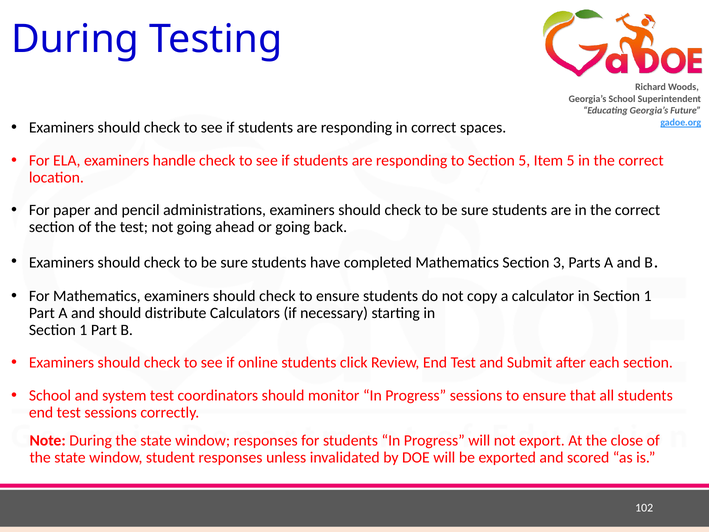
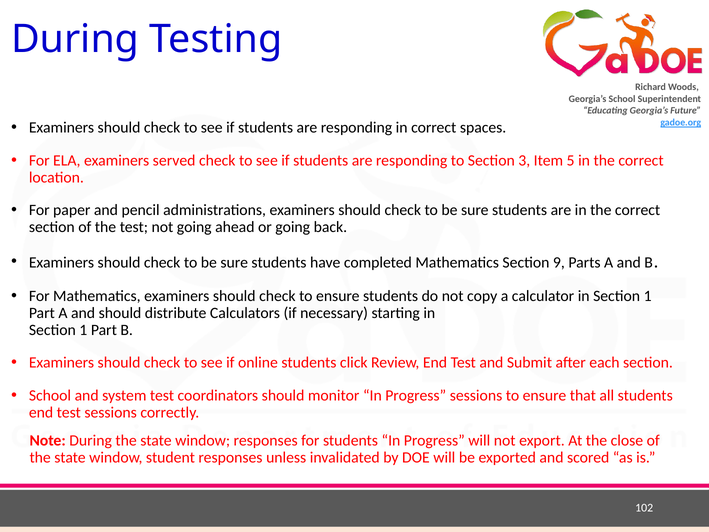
handle: handle -> served (174, 160)
Section 5: 5 -> 3 (524, 160)
3: 3 -> 9 (559, 262)
